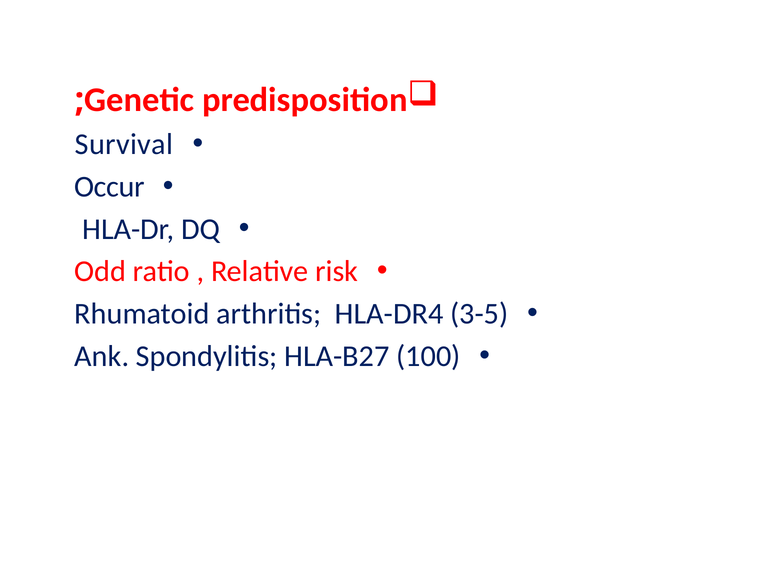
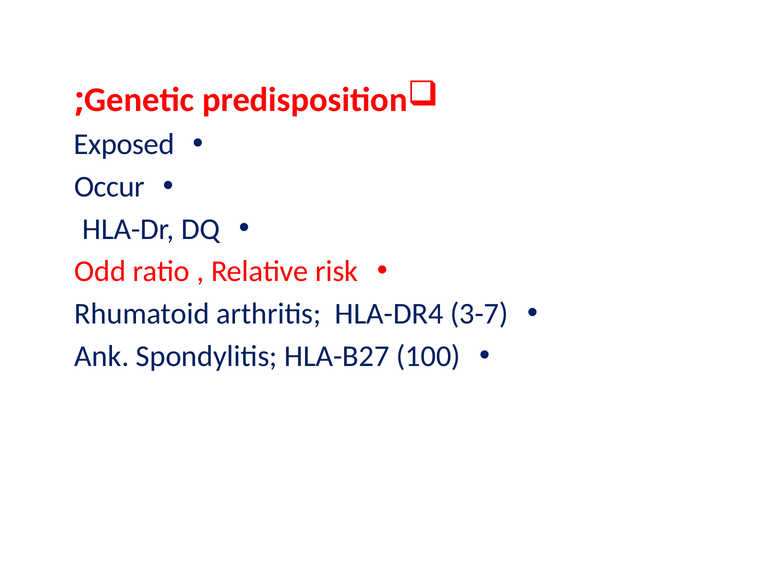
Survival: Survival -> Exposed (124, 145)
3-5: 3-5 -> 3-7 (479, 314)
